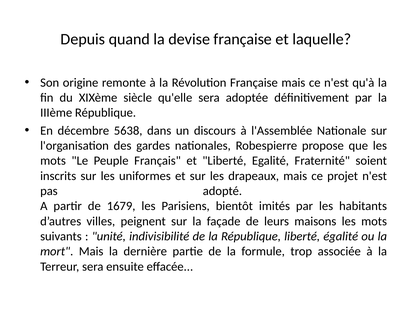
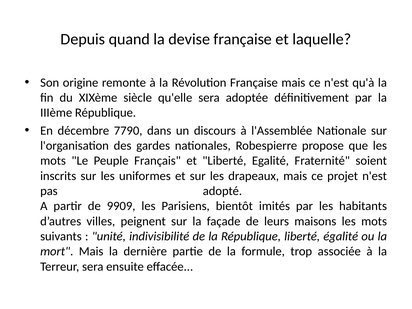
5638: 5638 -> 7790 (128, 131)
1679: 1679 -> 9909 (121, 206)
